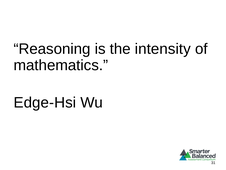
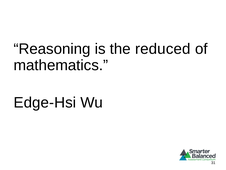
intensity: intensity -> reduced (163, 49)
